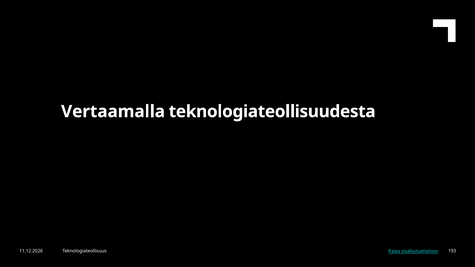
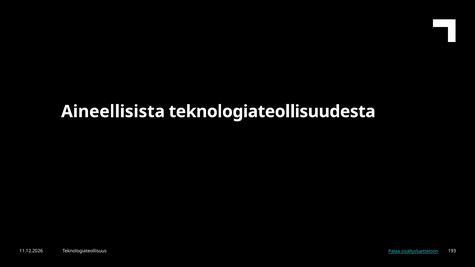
Vertaamalla: Vertaamalla -> Aineellisista (113, 112)
